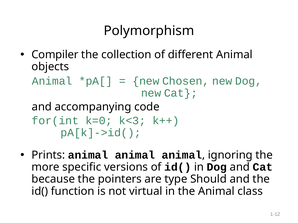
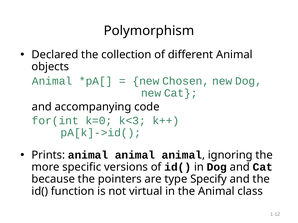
Compiler: Compiler -> Declared (55, 55)
Should: Should -> Specify (209, 179)
